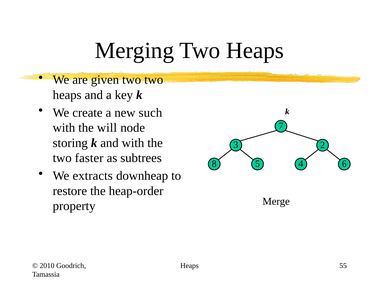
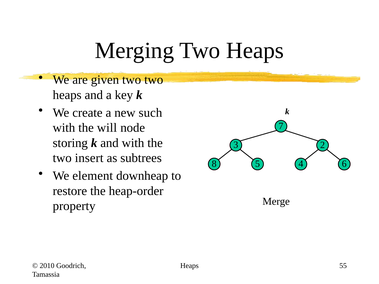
faster: faster -> insert (89, 158)
extracts: extracts -> element (93, 176)
